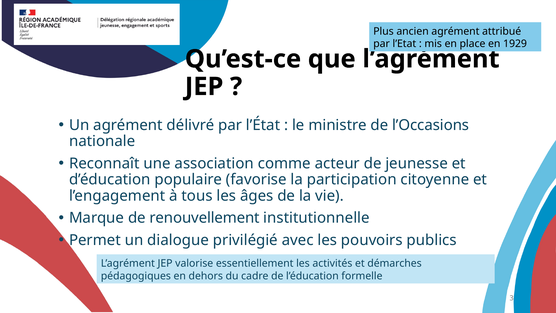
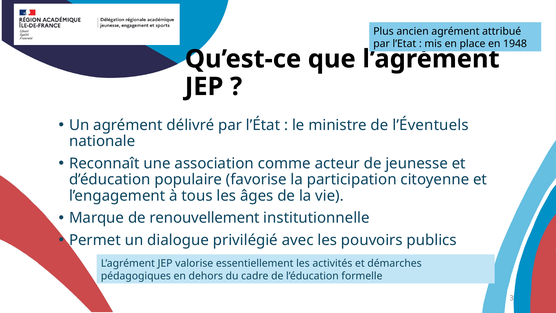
1929: 1929 -> 1948 (515, 44)
l’Occasions: l’Occasions -> l’Éventuels (431, 125)
